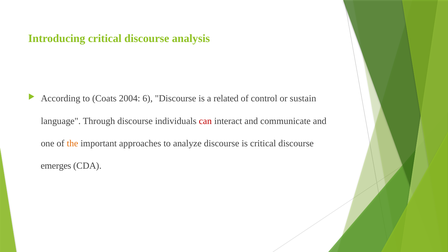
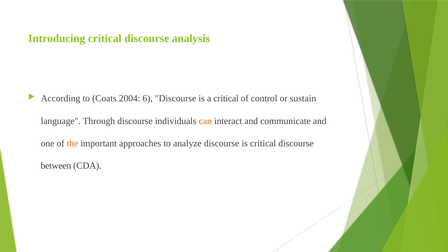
a related: related -> critical (226, 99)
can colour: red -> orange (205, 121)
emerges: emerges -> between (56, 166)
